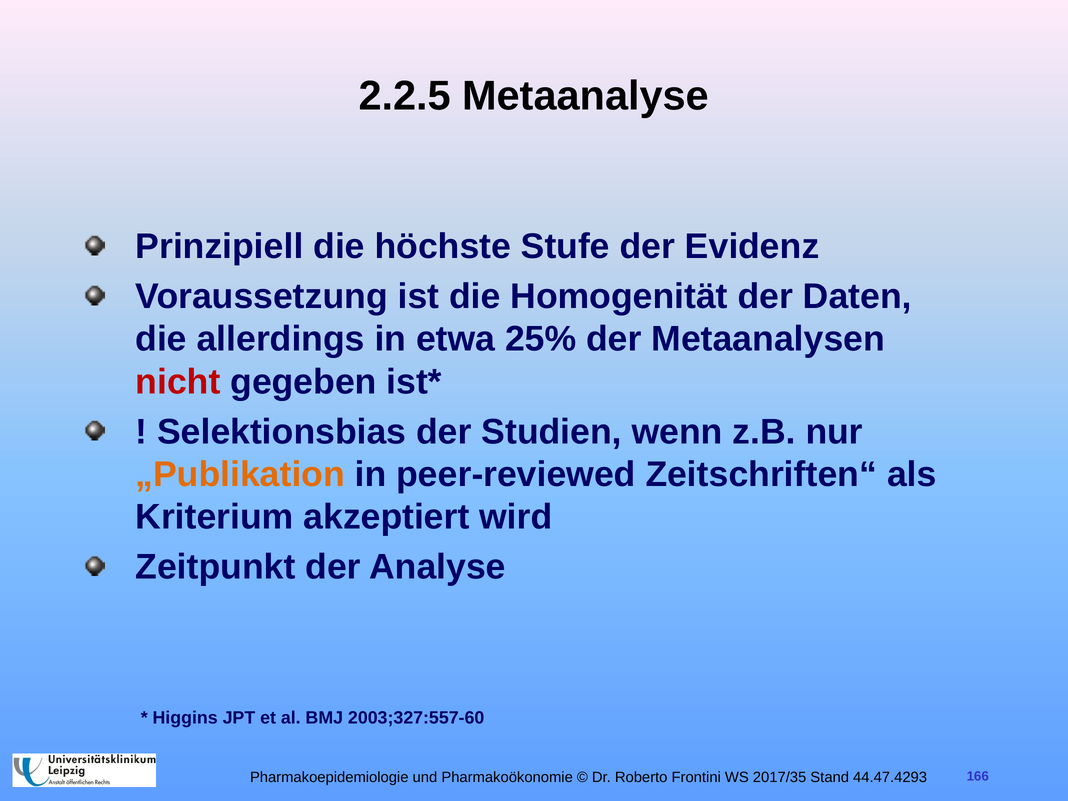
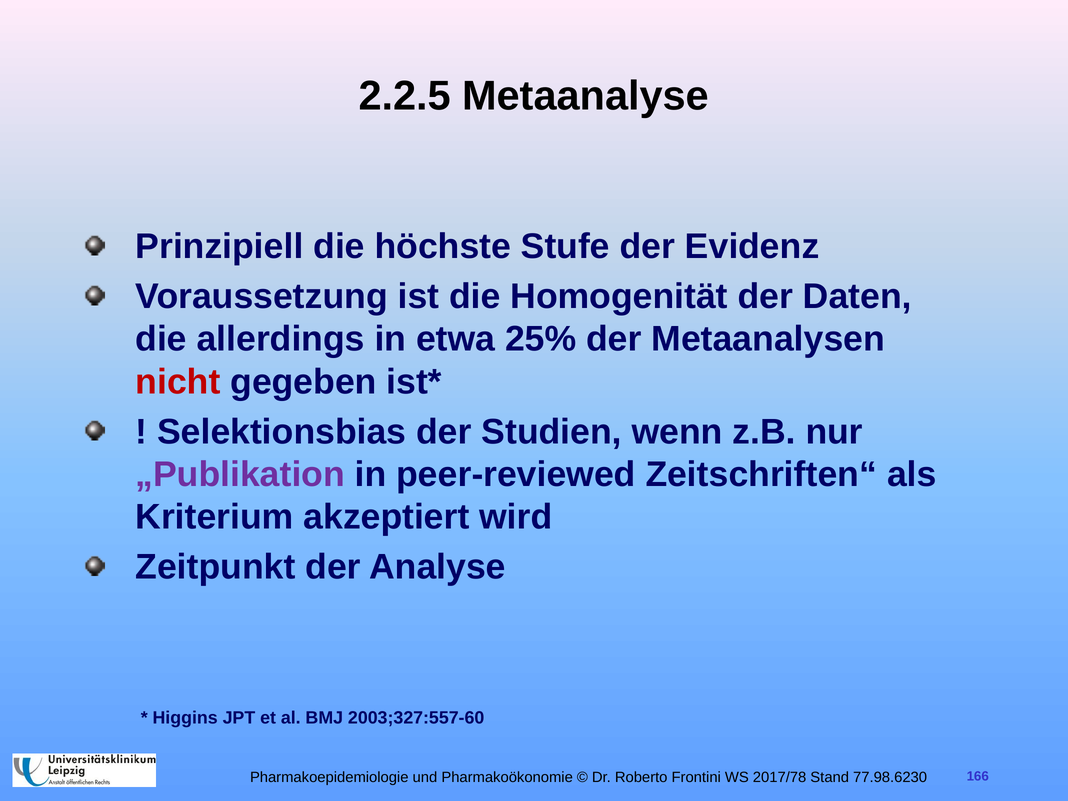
„Publikation colour: orange -> purple (240, 474)
2017/35: 2017/35 -> 2017/78 (780, 777)
44.47.4293: 44.47.4293 -> 77.98.6230 (890, 777)
